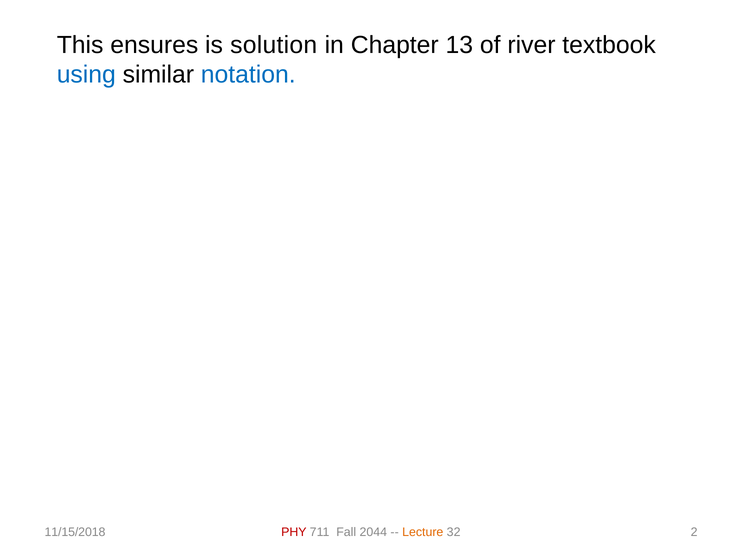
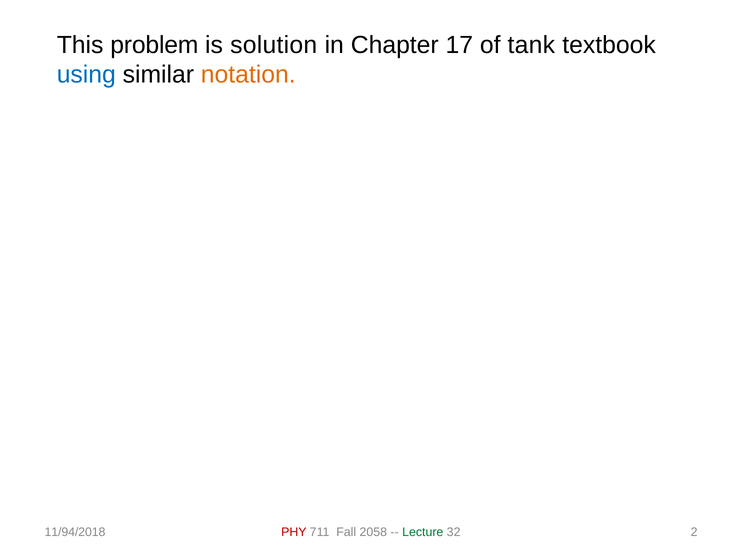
ensures: ensures -> problem (154, 45)
13: 13 -> 17 (459, 45)
river: river -> tank (531, 45)
notation colour: blue -> orange (248, 75)
11/15/2018: 11/15/2018 -> 11/94/2018 (75, 531)
2044: 2044 -> 2058 (373, 531)
Lecture colour: orange -> green (423, 531)
